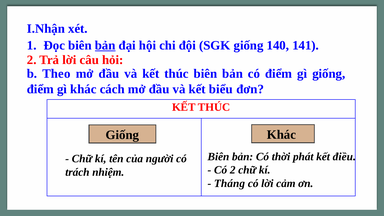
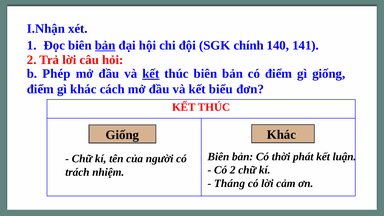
SGK giống: giống -> chính (249, 45)
Theo: Theo -> Phép (56, 74)
kết underline: none -> present (151, 74)
điều: điều -> luận (344, 157)
